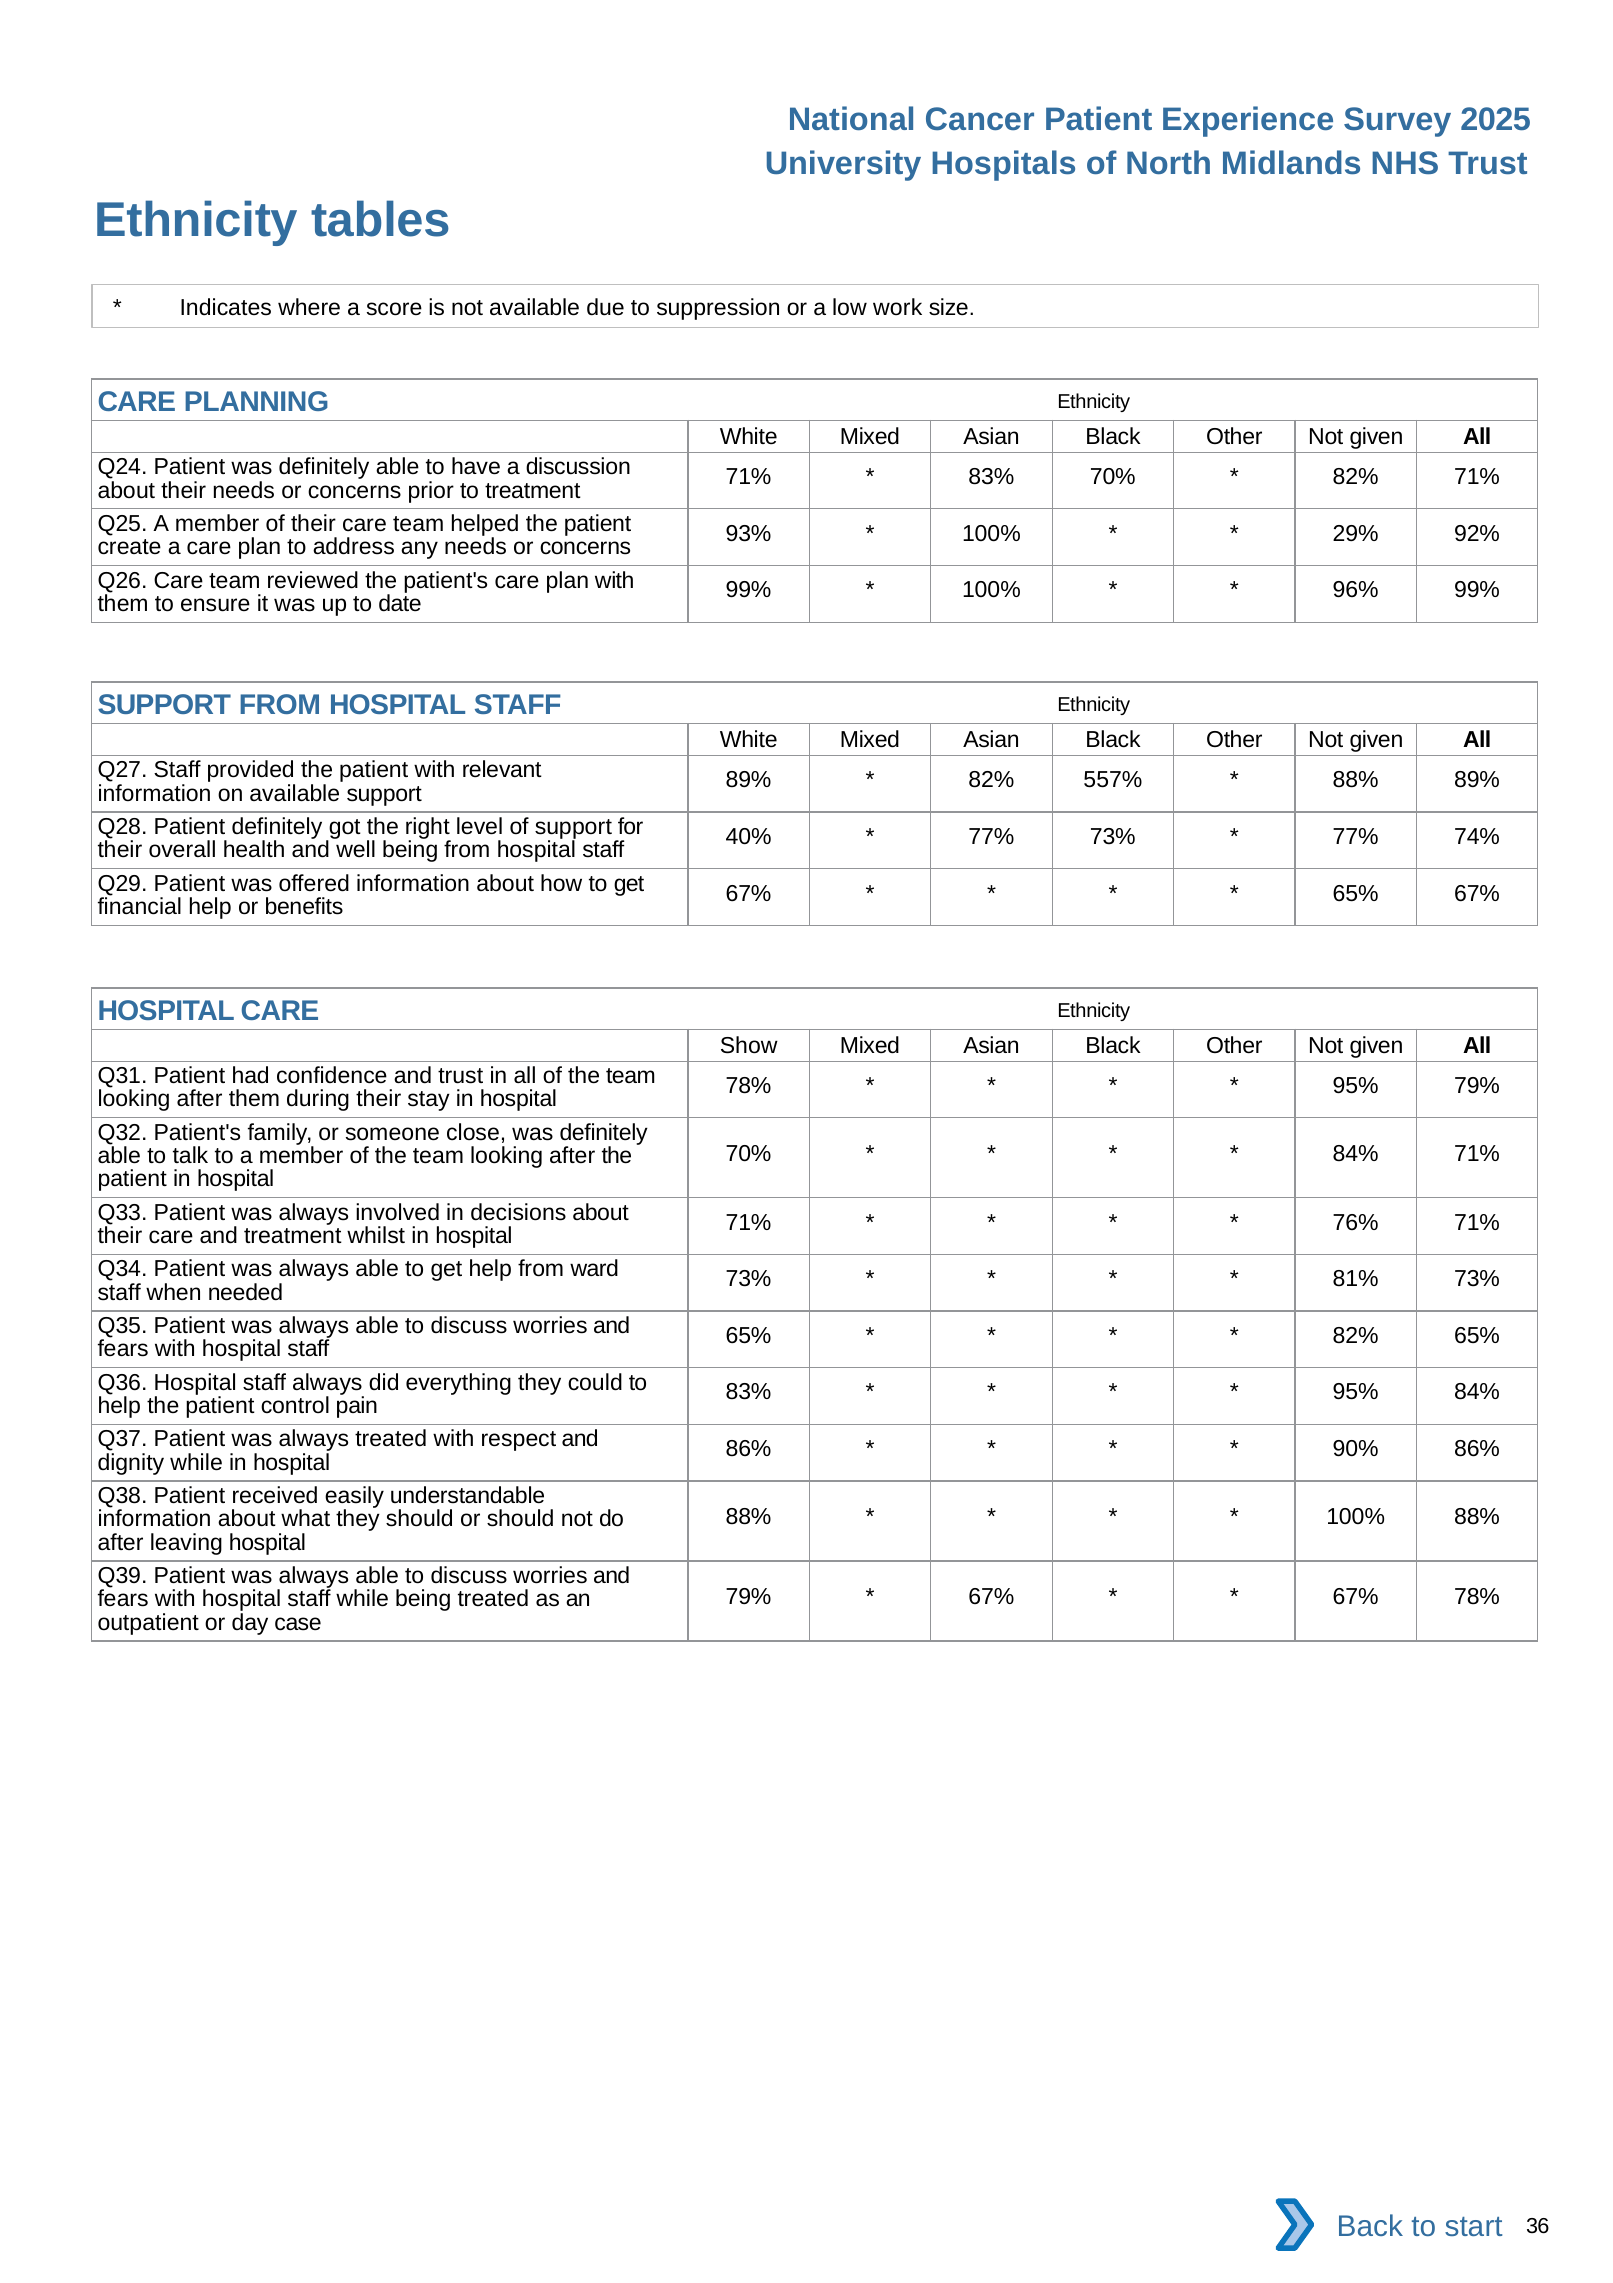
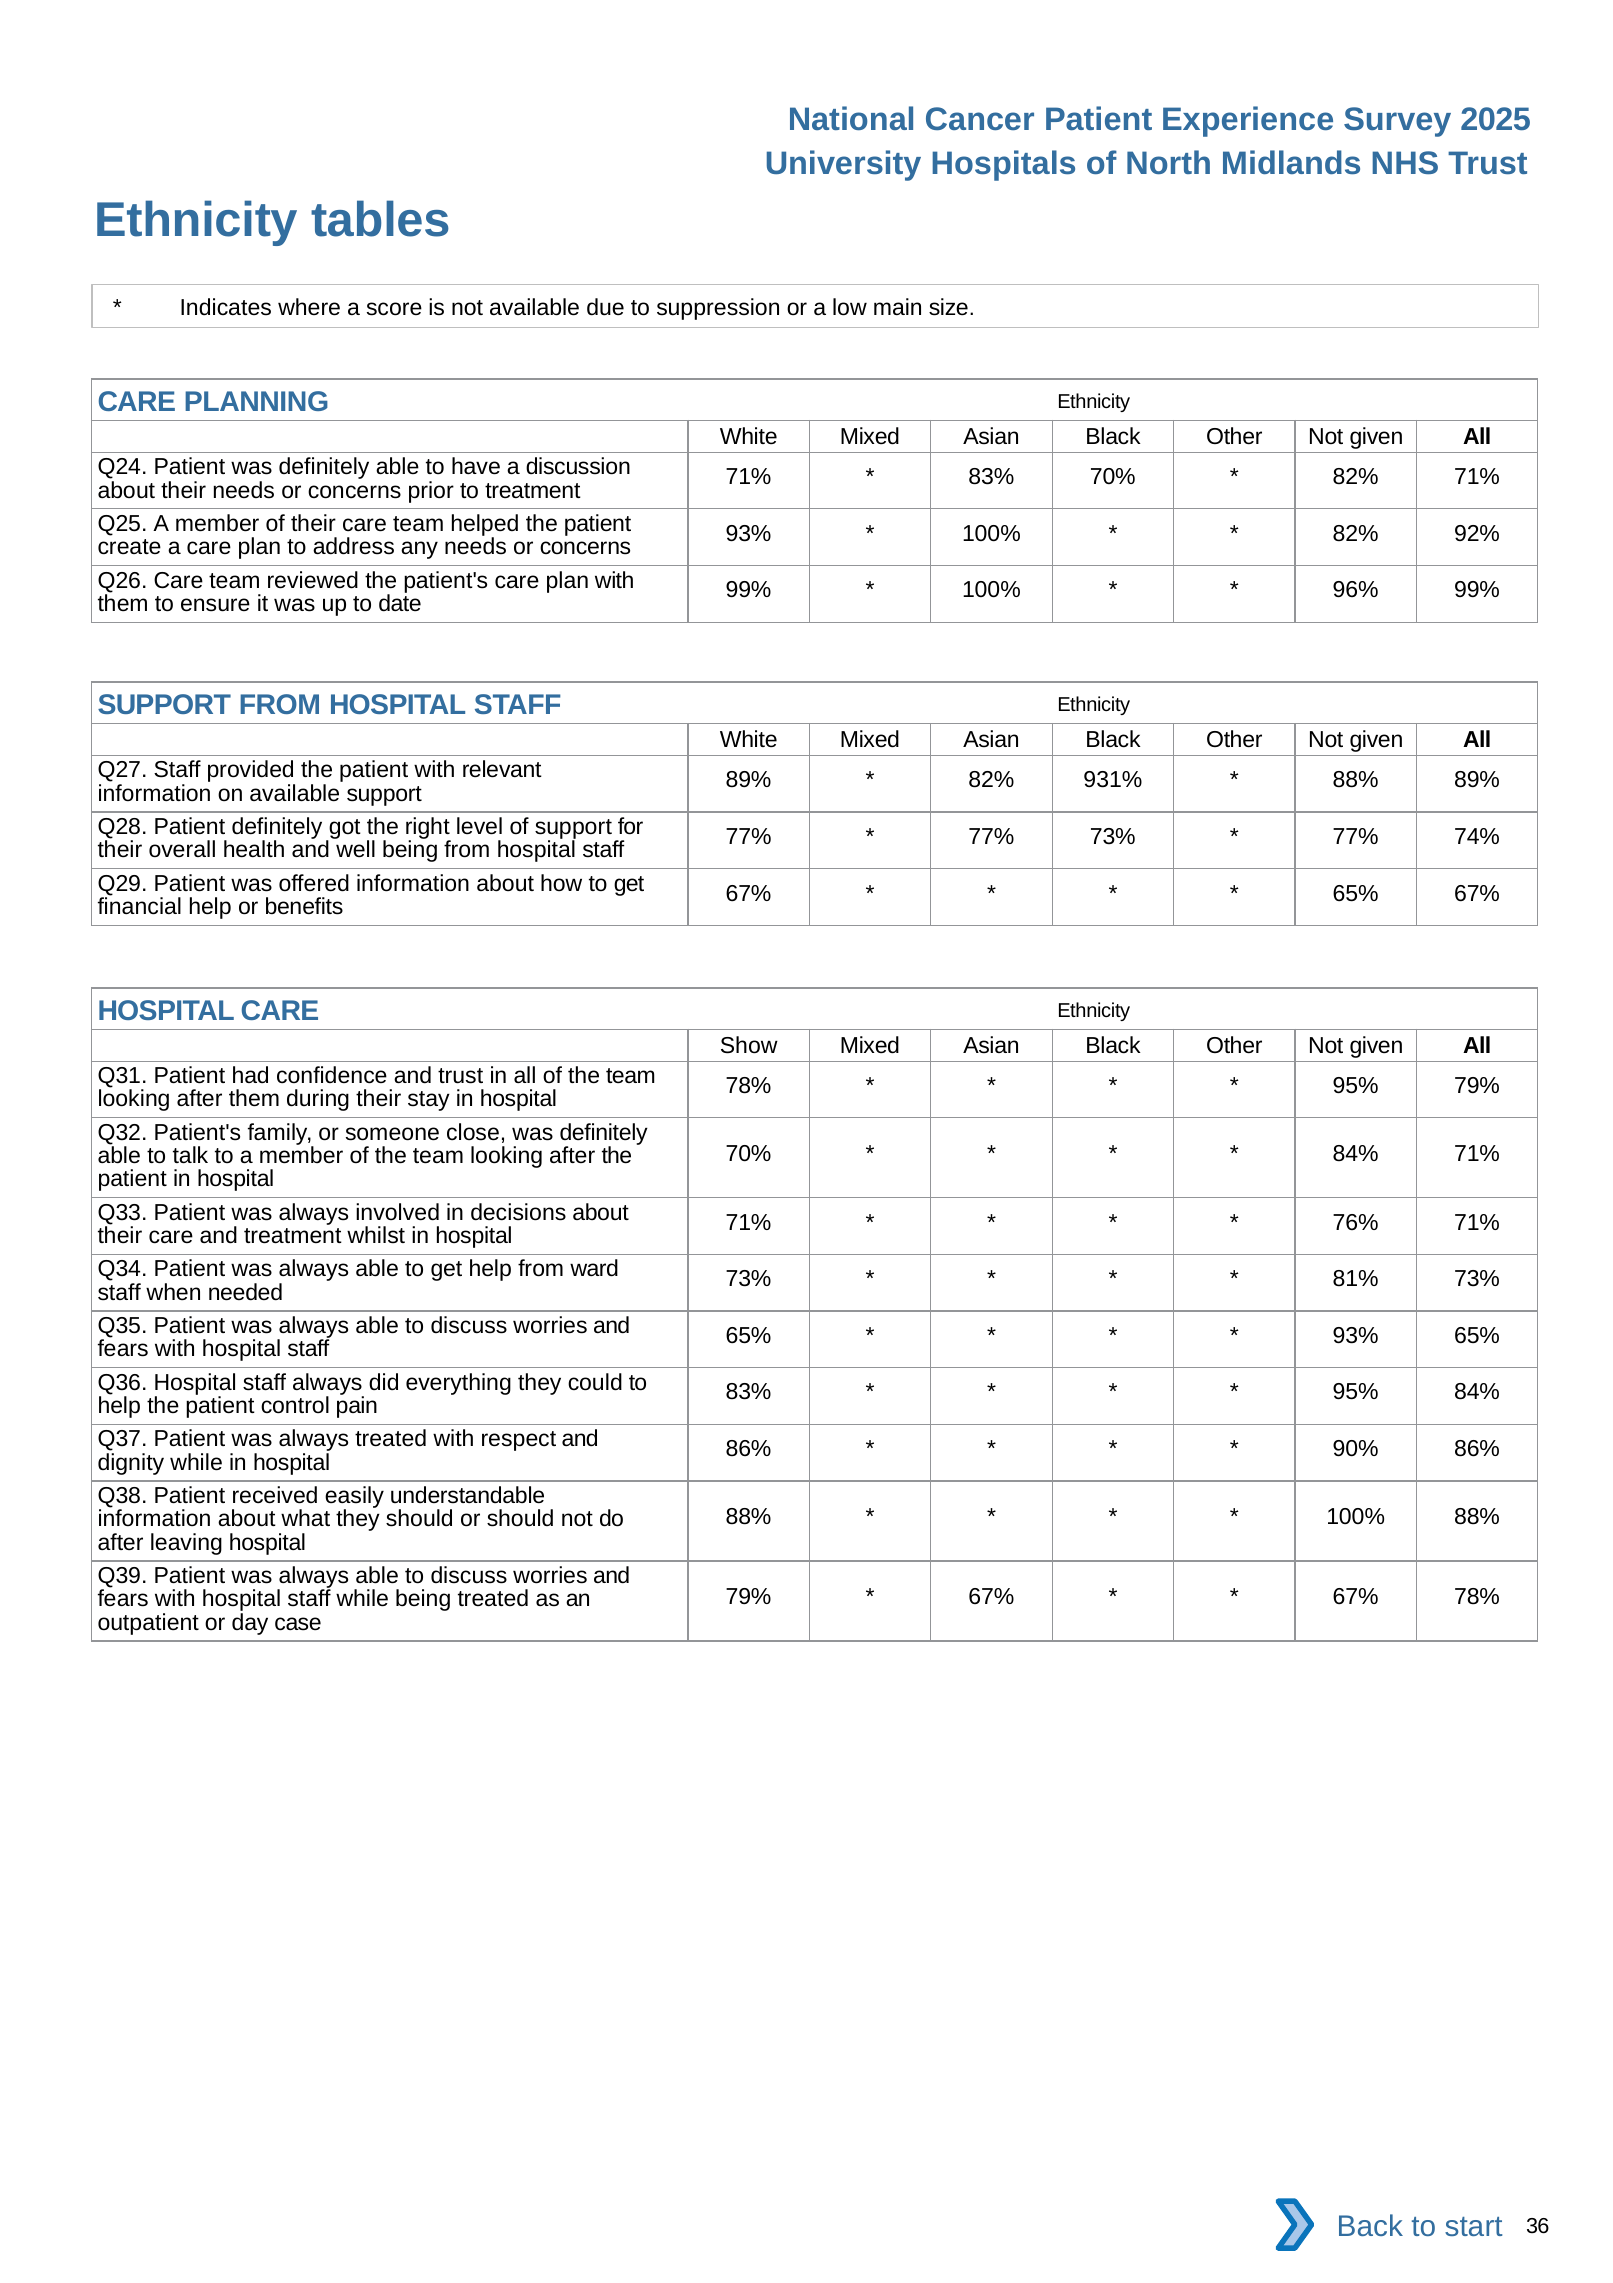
work: work -> main (898, 308)
29%: 29% -> 82% (1356, 533)
557%: 557% -> 931% (1113, 780)
40%: 40% -> 77% (749, 837)
82%: 82% -> 93% (1356, 1336)
